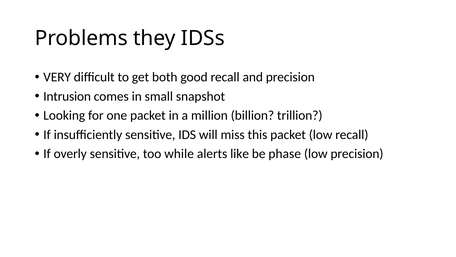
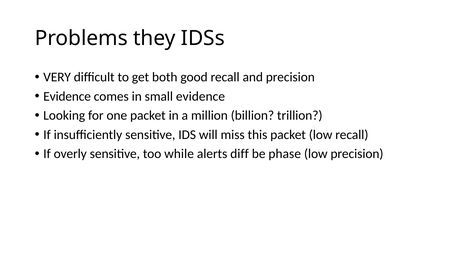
Intrusion: Intrusion -> Evidence (67, 96)
small snapshot: snapshot -> evidence (200, 96)
like: like -> diff (240, 154)
